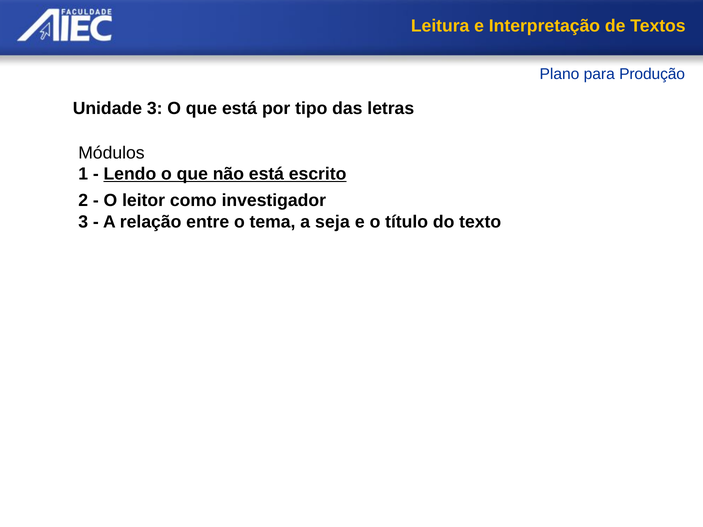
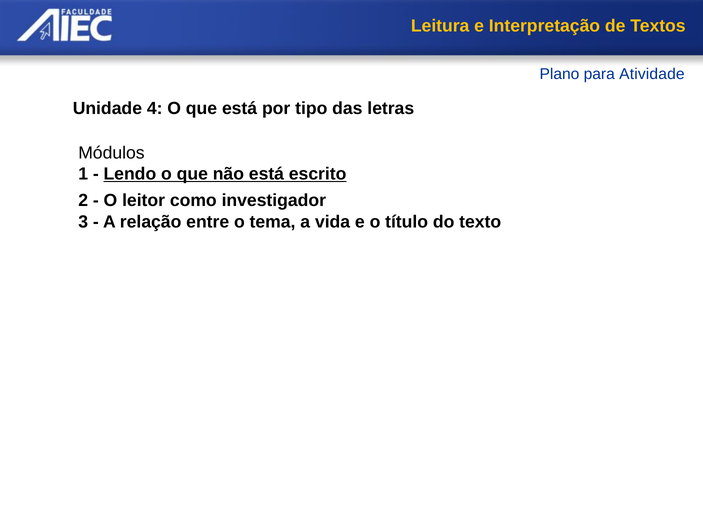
Produção: Produção -> Atividade (652, 74)
Unidade 3: 3 -> 4 (155, 109)
seja: seja -> vida (333, 222)
